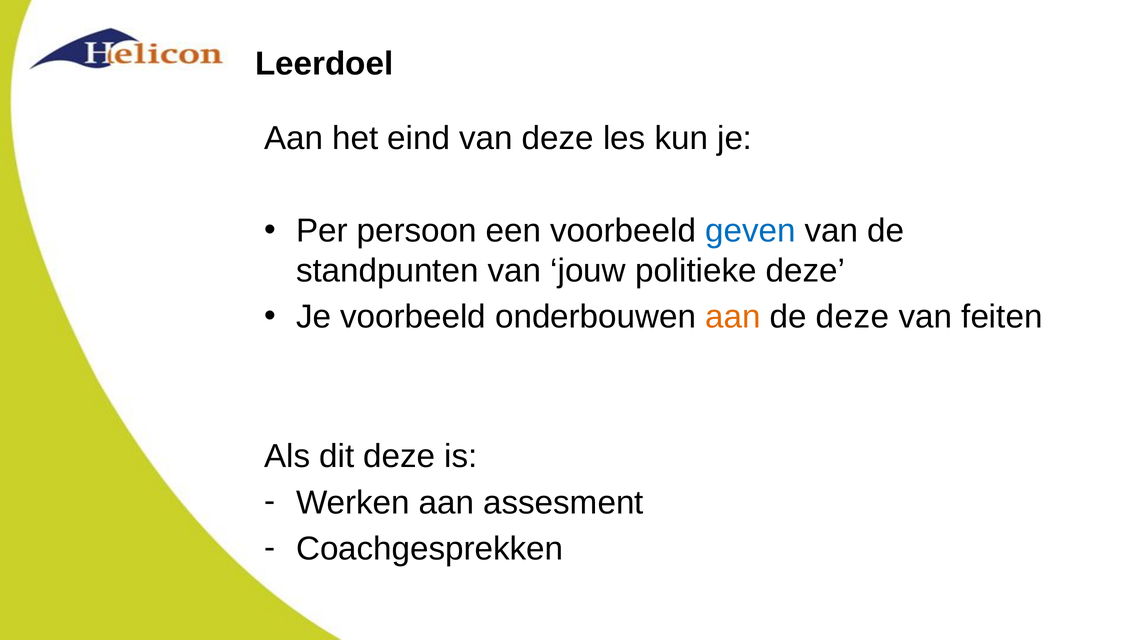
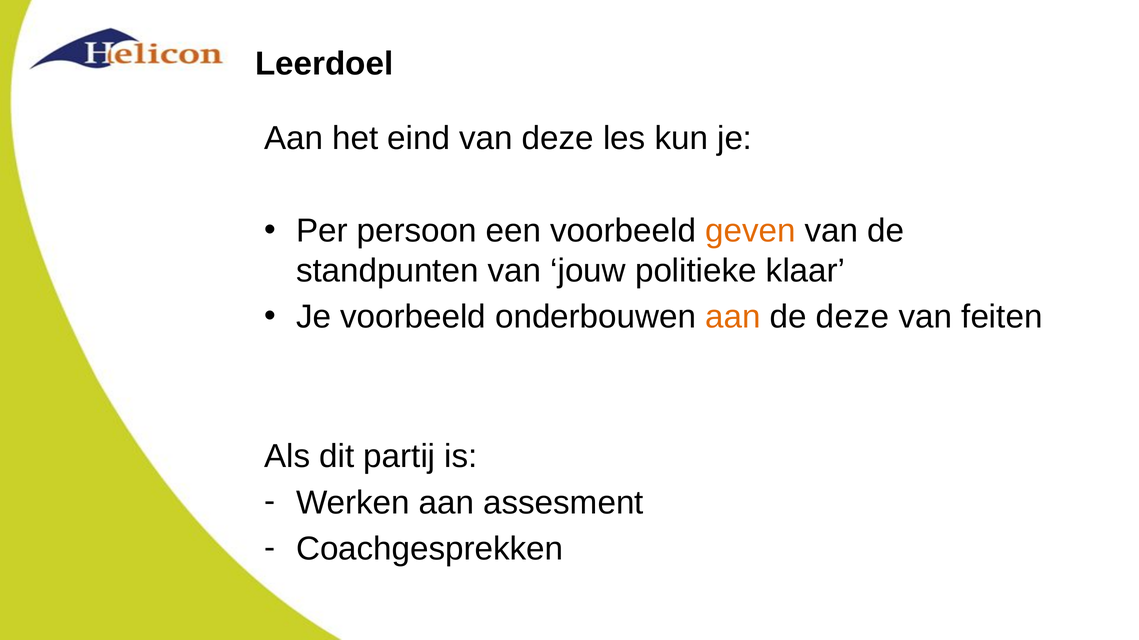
geven colour: blue -> orange (750, 231)
politieke deze: deze -> klaar (806, 271)
dit deze: deze -> partij (399, 457)
